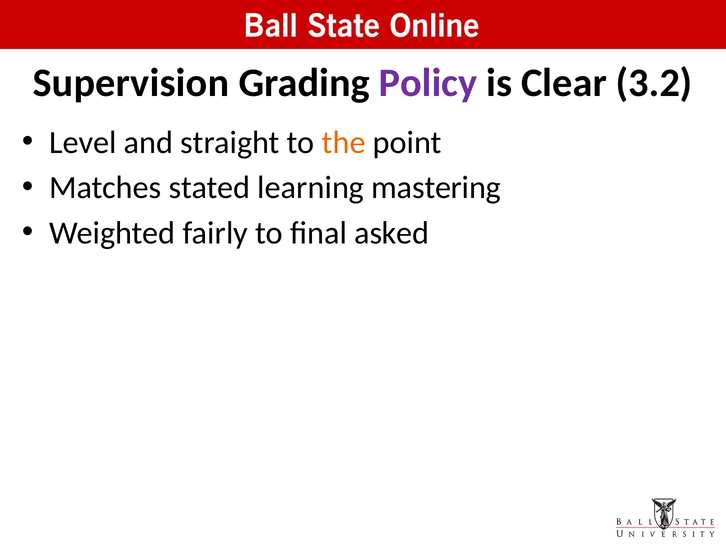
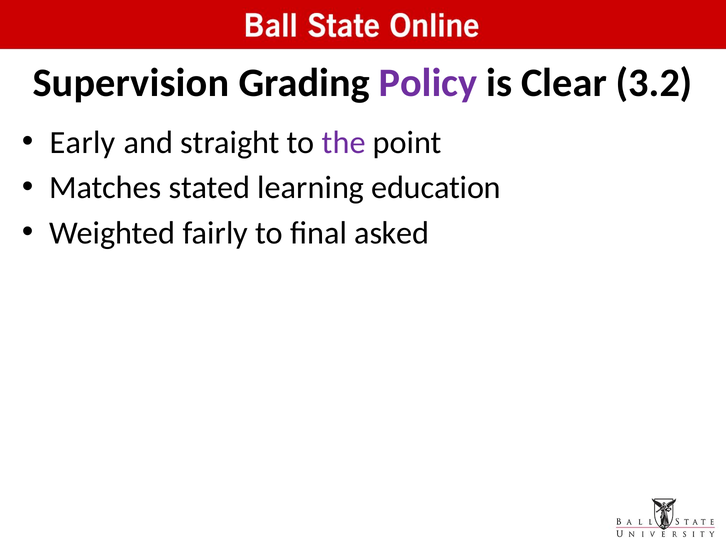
Level: Level -> Early (83, 142)
the colour: orange -> purple (344, 142)
mastering: mastering -> education (436, 188)
